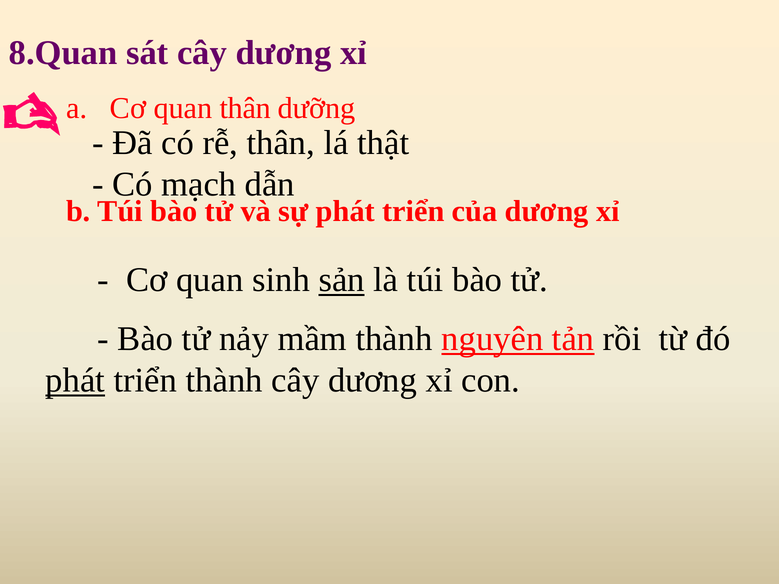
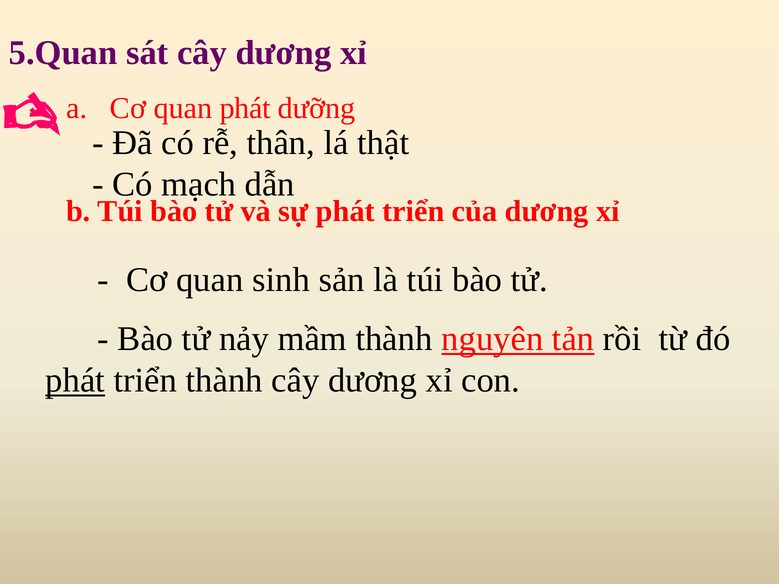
8.Quan: 8.Quan -> 5.Quan (63, 53)
quan thân: thân -> phát (245, 109)
sản underline: present -> none (342, 280)
